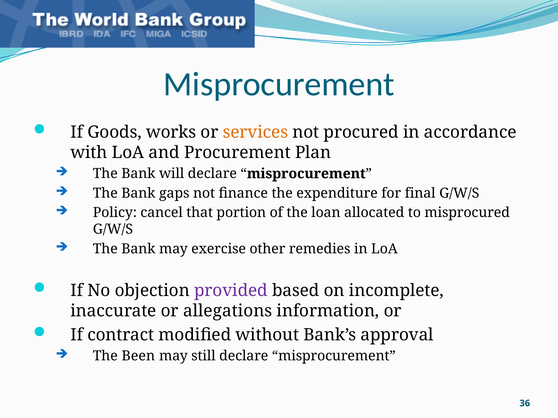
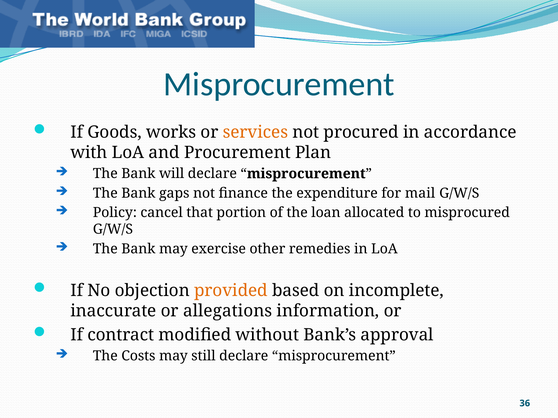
final: final -> mail (420, 193)
provided colour: purple -> orange (231, 291)
Been: Been -> Costs (138, 356)
